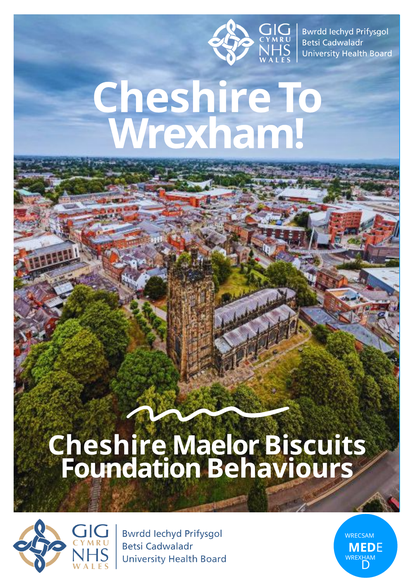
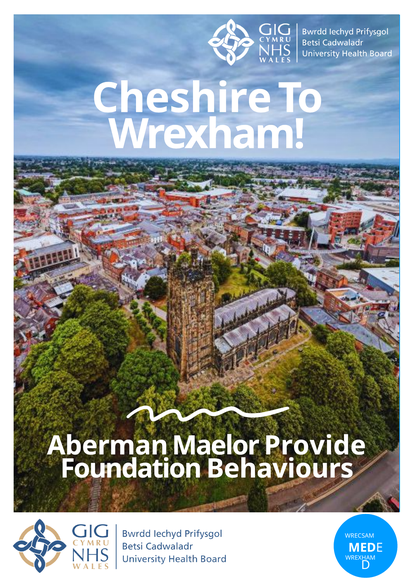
Cheshire: Cheshire -> Aberman (108, 445)
Biscuits: Biscuits -> Provide (315, 445)
